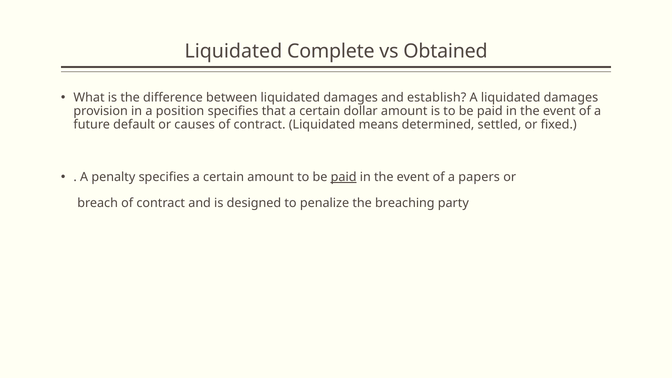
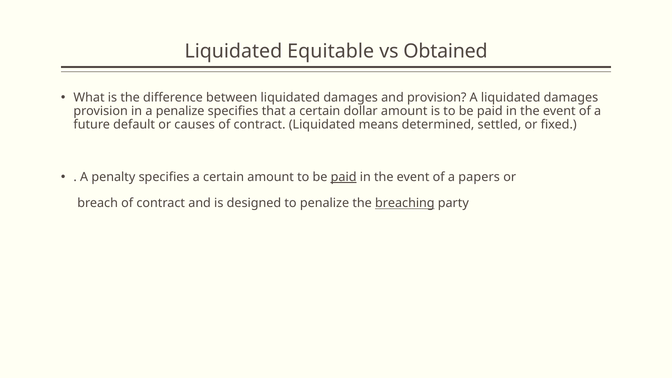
Complete: Complete -> Equitable (331, 51)
and establish: establish -> provision (437, 97)
a position: position -> penalize (180, 111)
breaching underline: none -> present (405, 203)
